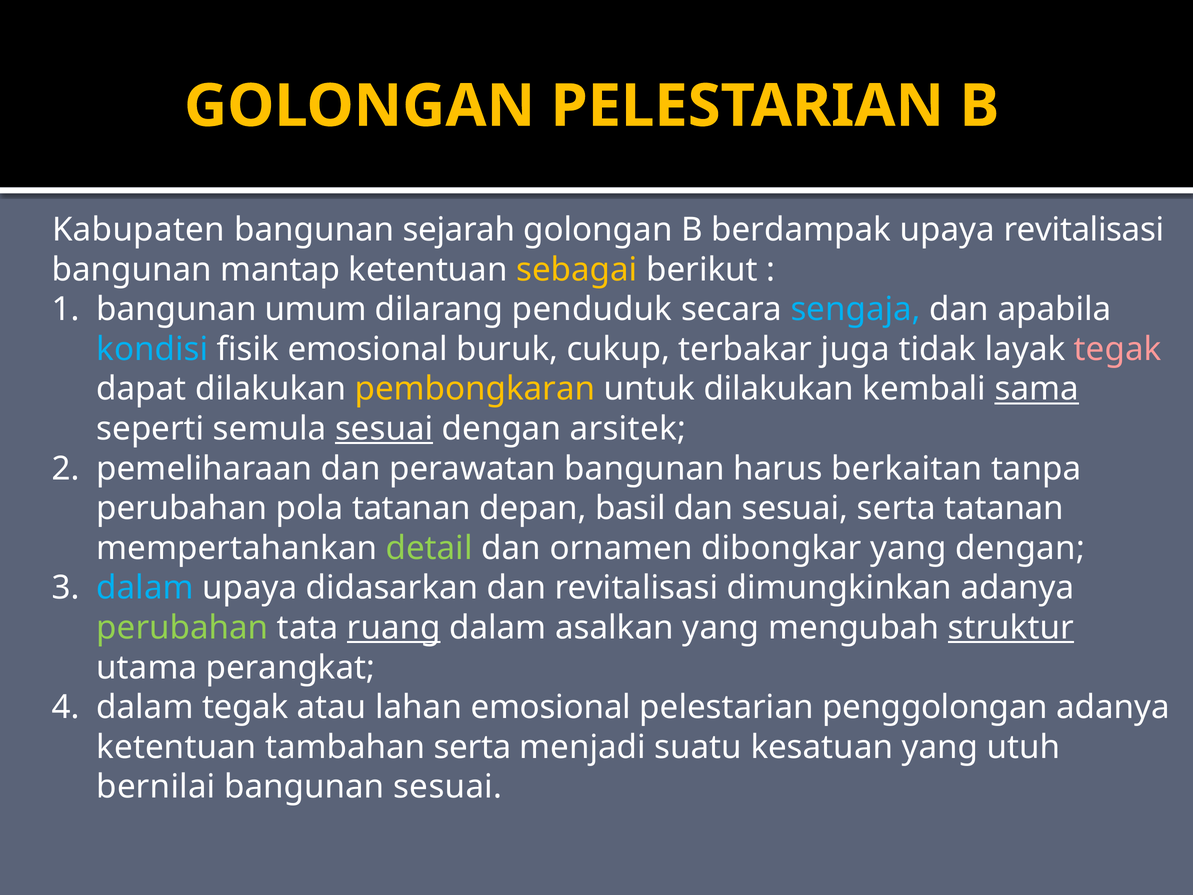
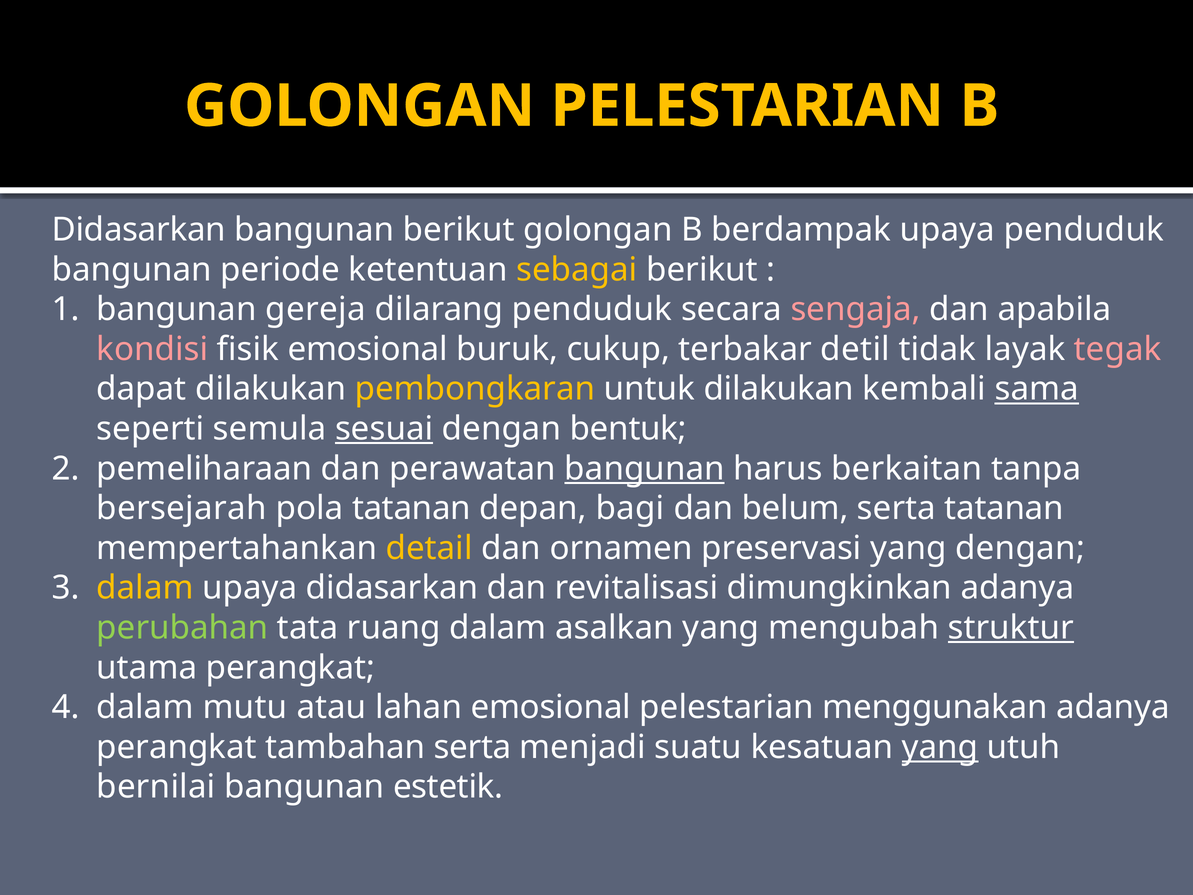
Kabupaten: Kabupaten -> Didasarkan (139, 230)
bangunan sejarah: sejarah -> berikut (459, 230)
upaya revitalisasi: revitalisasi -> penduduk (1084, 230)
mantap: mantap -> periode (280, 270)
umum: umum -> gereja (315, 309)
sengaja colour: light blue -> pink (856, 309)
kondisi colour: light blue -> pink (152, 349)
juga: juga -> detil (855, 349)
arsitek: arsitek -> bentuk (628, 429)
bangunan underline: none -> present (645, 468)
perubahan: perubahan -> bersejarah (182, 508)
basil: basil -> bagi (630, 508)
dan sesuai: sesuai -> belum (795, 508)
detail colour: light green -> yellow (429, 548)
dibongkar: dibongkar -> preservasi (781, 548)
dalam colour: light blue -> yellow (145, 588)
ruang underline: present -> none (394, 628)
dalam tegak: tegak -> mutu (245, 707)
penggolongan: penggolongan -> menggunakan (935, 707)
ketentuan: ketentuan -> perangkat (177, 747)
yang underline: none -> present (940, 747)
bangunan sesuai: sesuai -> estetik (448, 787)
